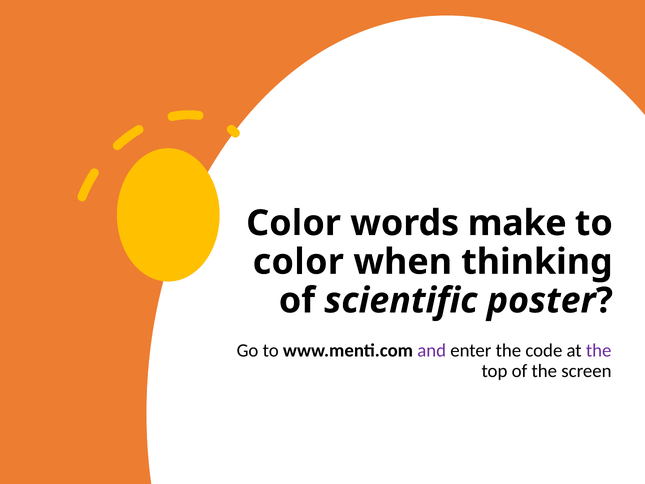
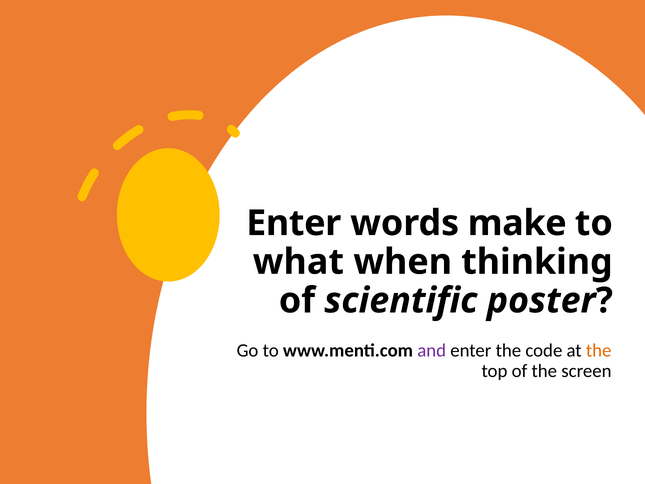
Color: Color -> Enter (294, 223)
color: color -> what (298, 262)
the colour: purple -> orange (599, 351)
